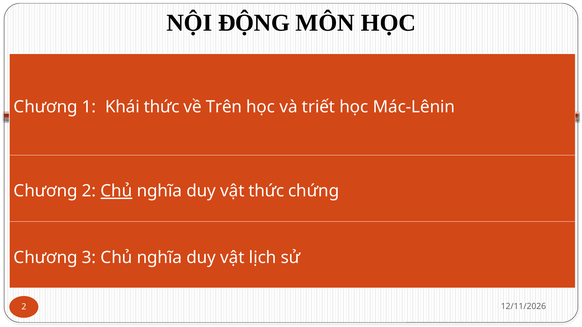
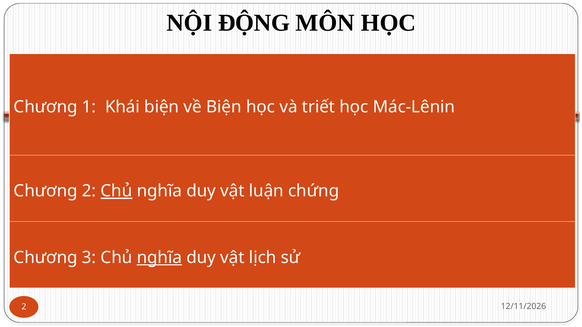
Khái thức: thức -> biện (162, 107)
về Trên: Trên -> Biện (224, 107)
vật thức: thức -> luận (266, 191)
nghĩa underline: none -> present (159, 258)
